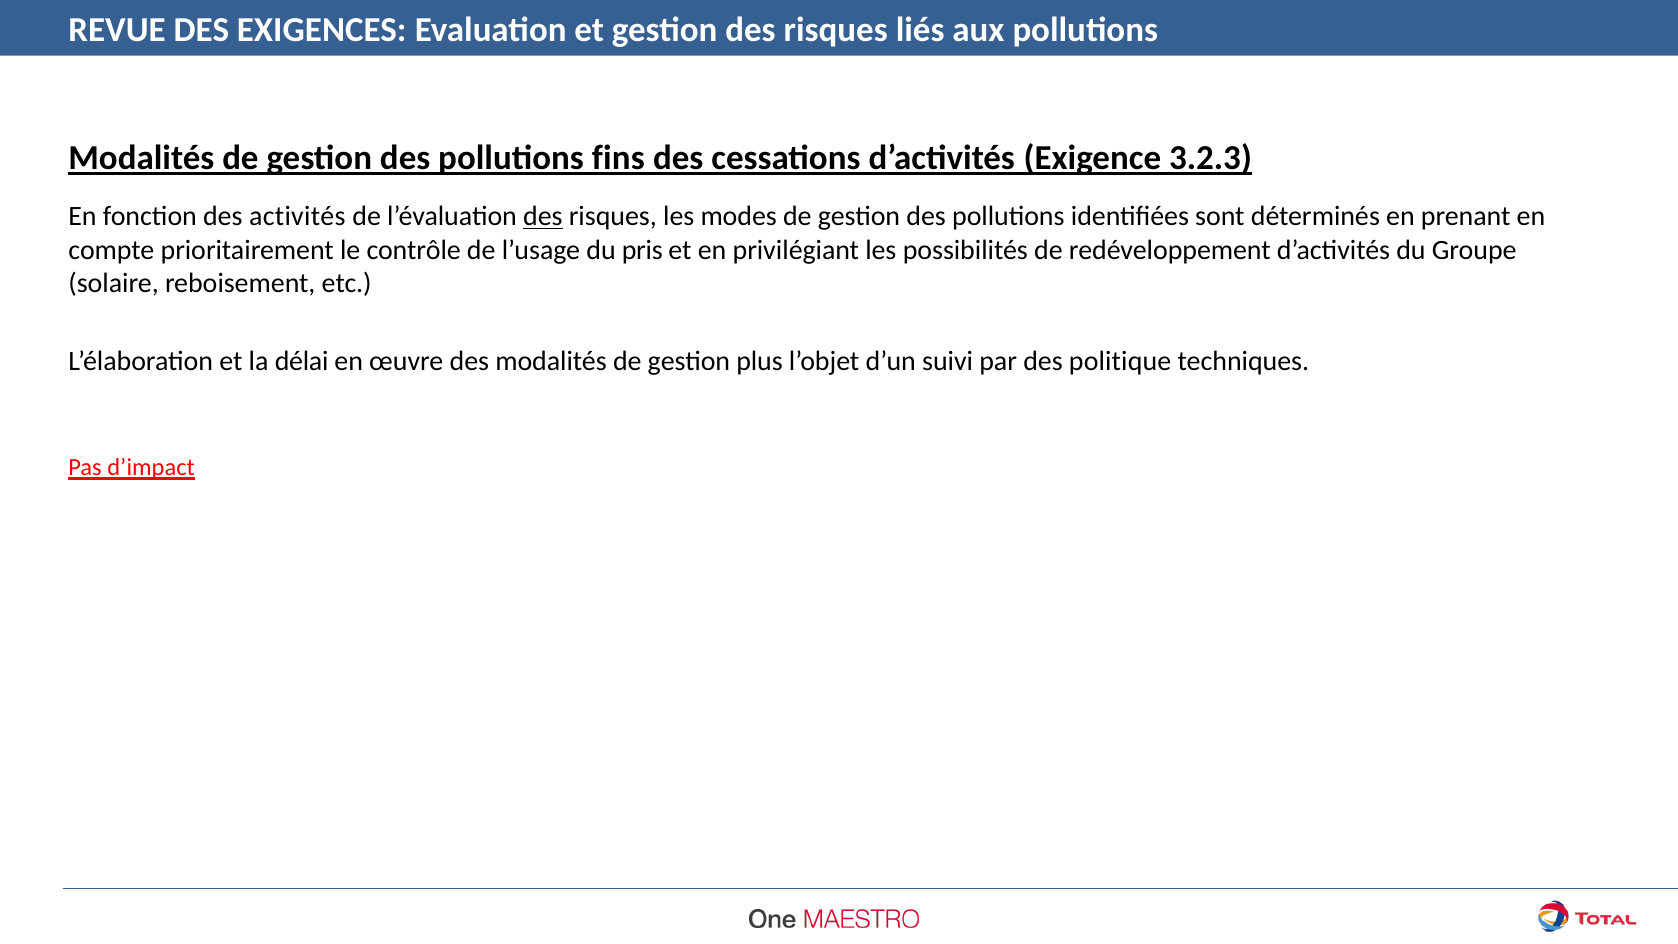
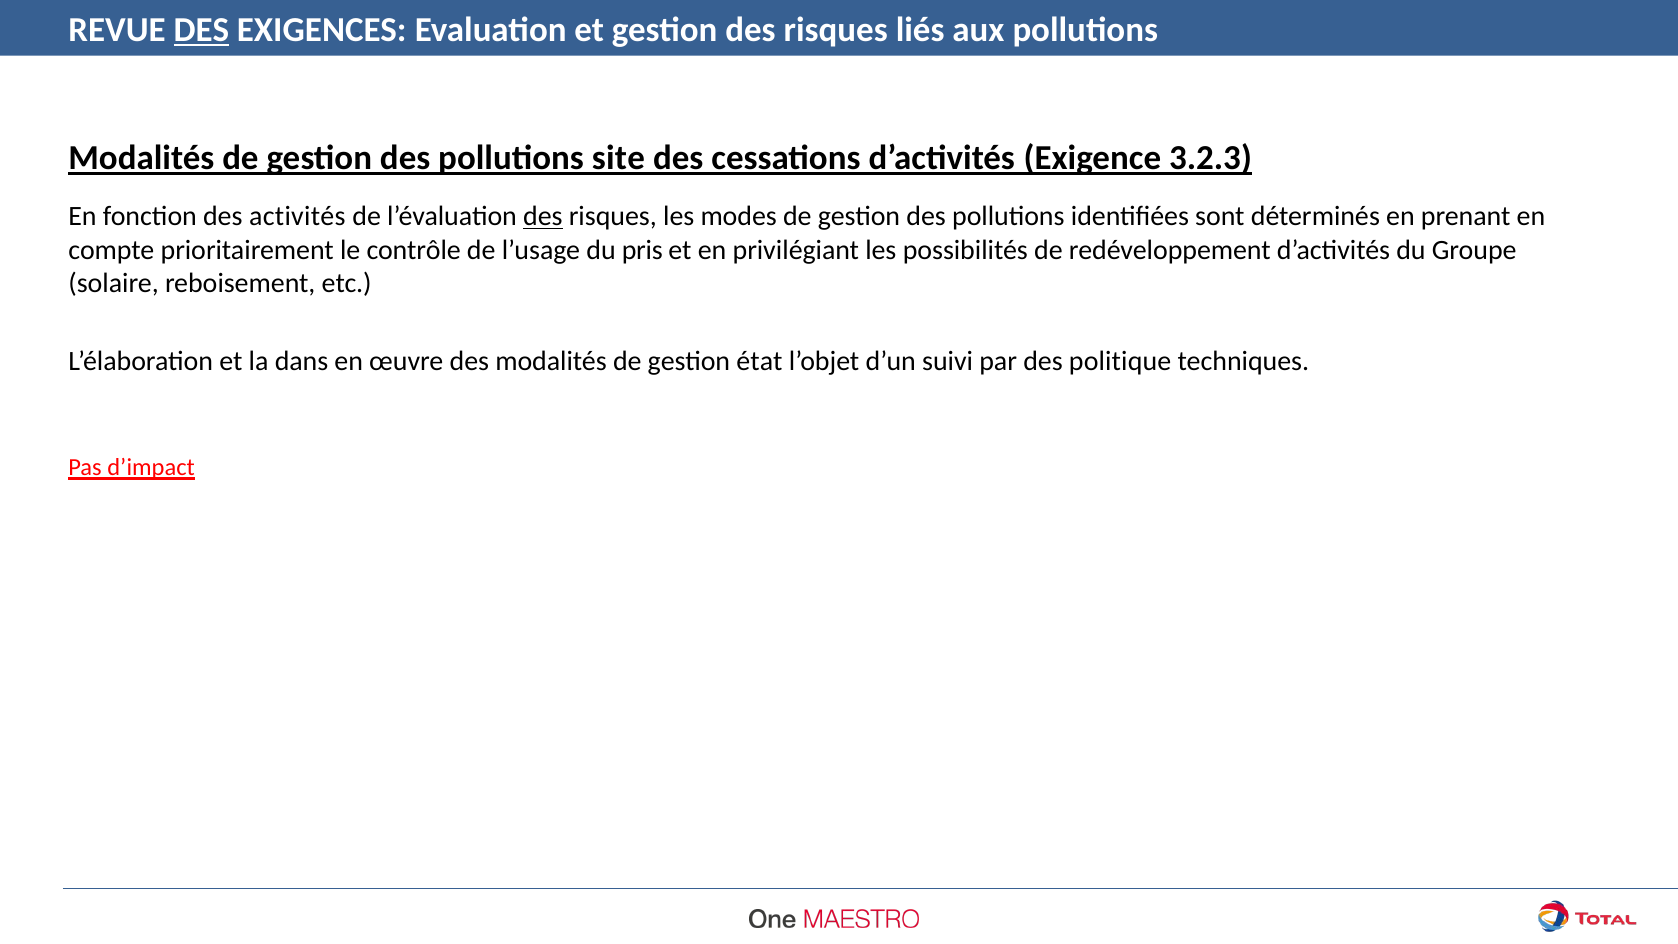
DES underline: none -> present (201, 30)
fins: fins -> site (618, 158)
délai: délai -> dans (302, 361)
plus: plus -> état (759, 361)
